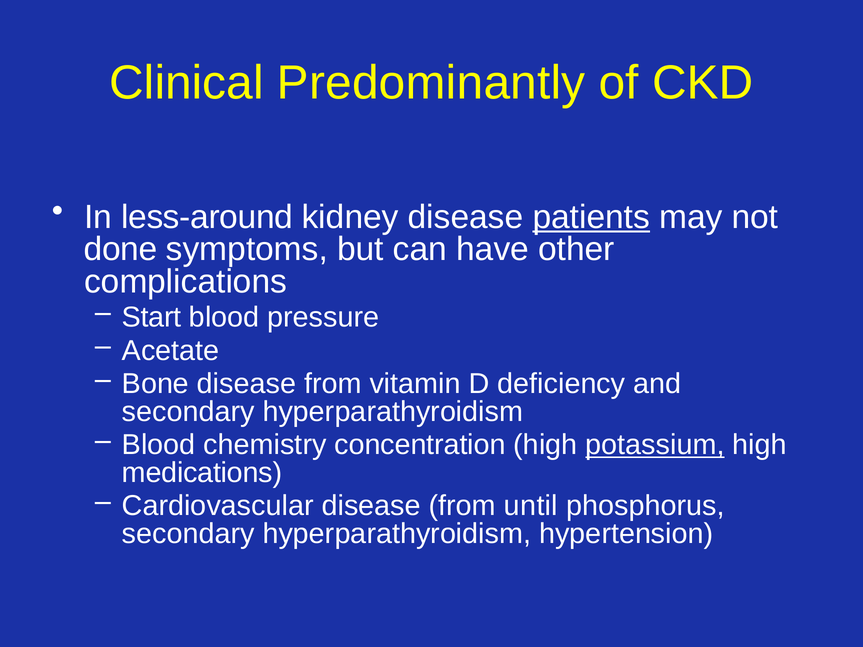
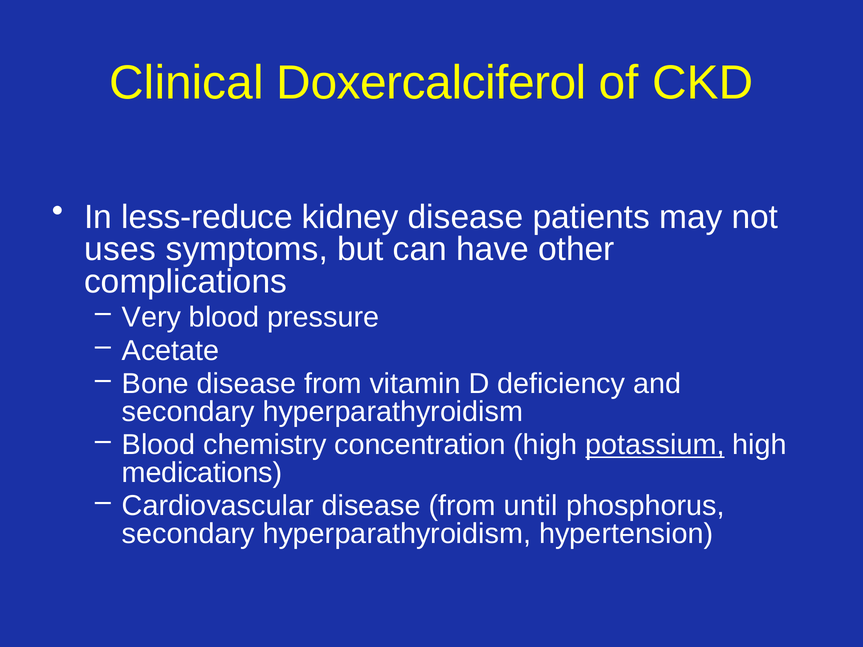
Predominantly: Predominantly -> Doxercalciferol (432, 83)
less-around: less-around -> less-reduce (207, 217)
patients underline: present -> none (591, 217)
done: done -> uses (120, 249)
Start: Start -> Very (151, 317)
